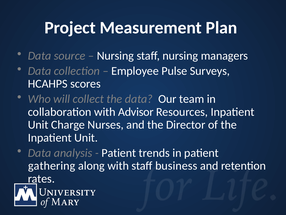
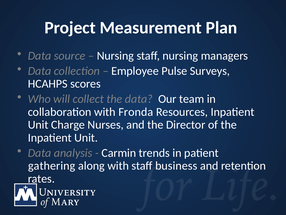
Advisor: Advisor -> Fronda (136, 112)
Patient: Patient -> Carmin (119, 153)
